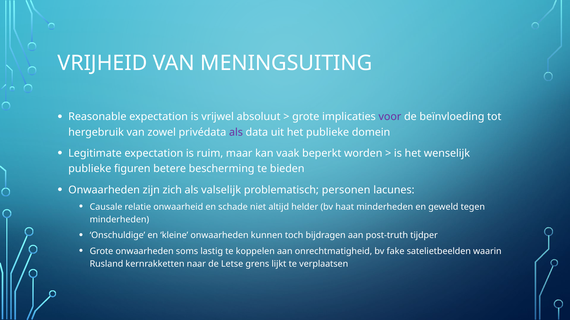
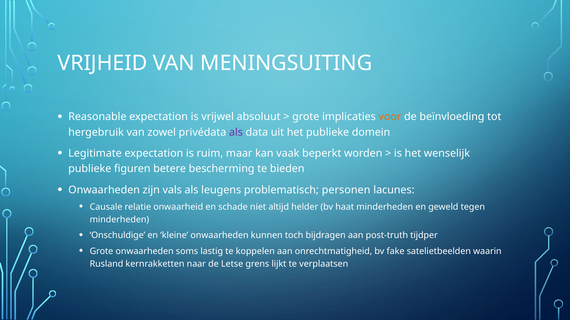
voor colour: purple -> orange (390, 117)
zich: zich -> vals (172, 190)
valselijk: valselijk -> leugens (221, 190)
